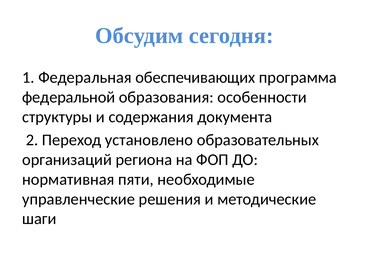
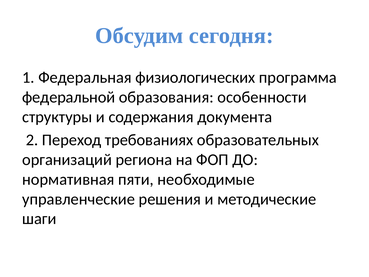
обеспечивающих: обеспечивающих -> физиологических (195, 77)
установлено: установлено -> требованиях (149, 140)
